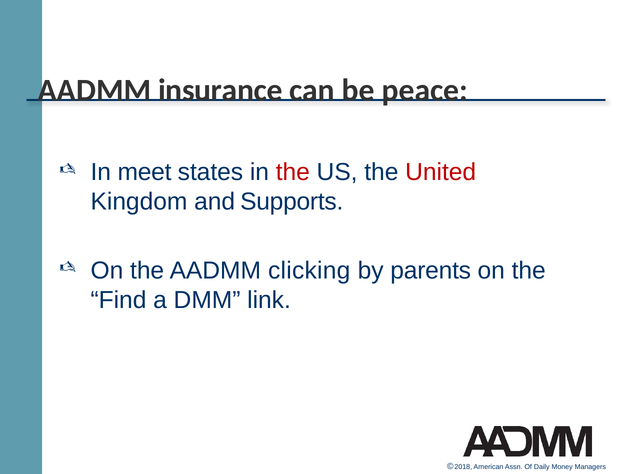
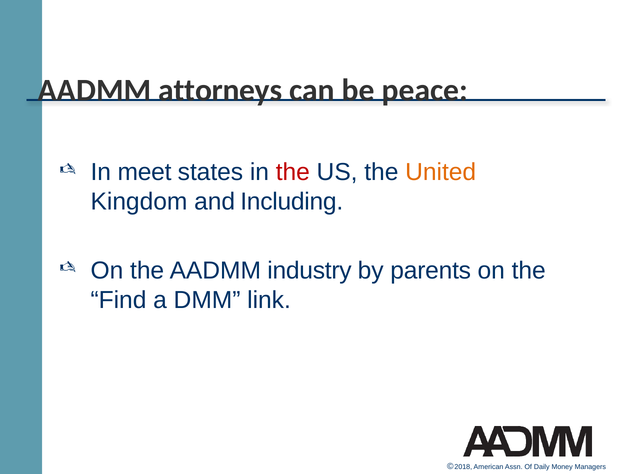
insurance: insurance -> attorneys (220, 90)
United colour: red -> orange (441, 172)
Supports: Supports -> Including (292, 202)
clicking: clicking -> industry (309, 271)
